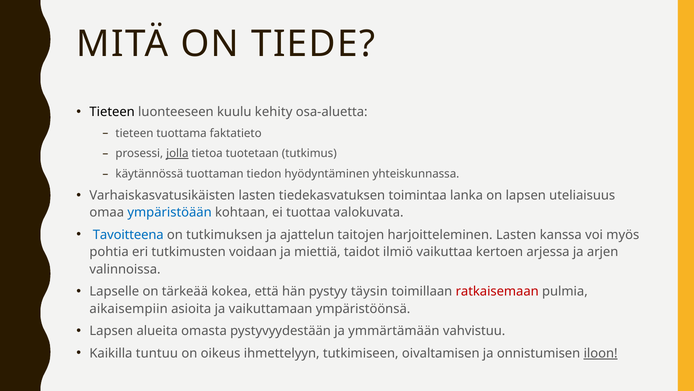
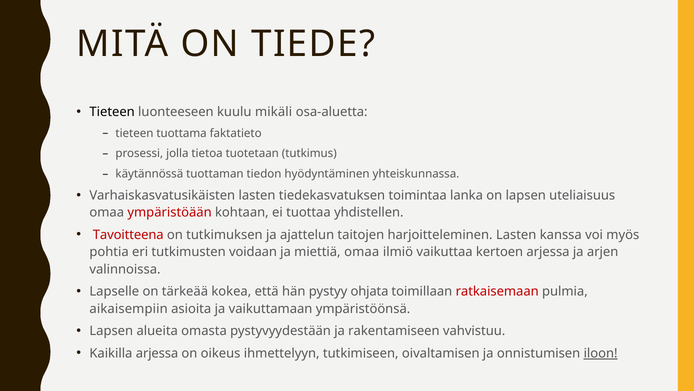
kehity: kehity -> mikäli (274, 112)
jolla underline: present -> none (177, 153)
ympäristöään colour: blue -> red (170, 212)
valokuvata: valokuvata -> yhdistellen (369, 212)
Tavoitteena colour: blue -> red (128, 234)
miettiä taidot: taidot -> omaa (362, 252)
täysin: täysin -> ohjata (369, 291)
ymmärtämään: ymmärtämään -> rakentamiseen (394, 330)
Kaikilla tuntuu: tuntuu -> arjessa (157, 353)
